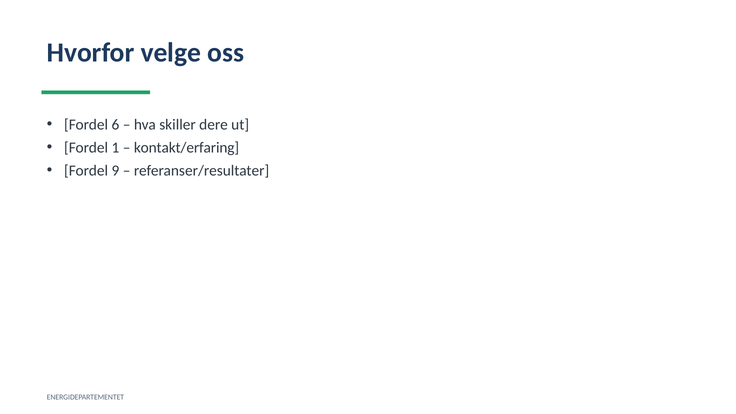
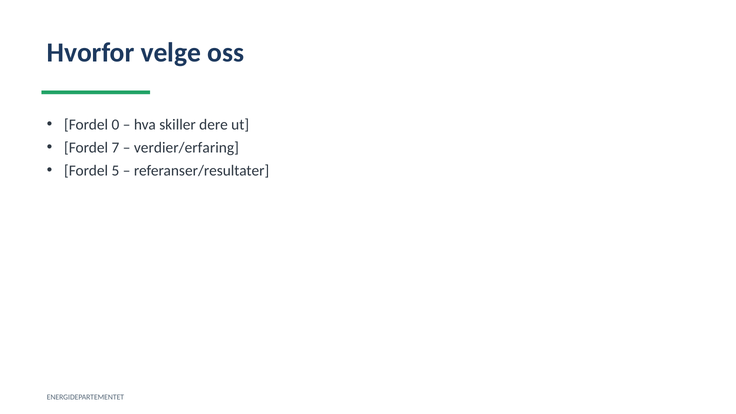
6: 6 -> 0 (115, 125)
1: 1 -> 7 (115, 148)
kontakt/erfaring: kontakt/erfaring -> verdier/erfaring (186, 148)
9: 9 -> 5 (115, 171)
